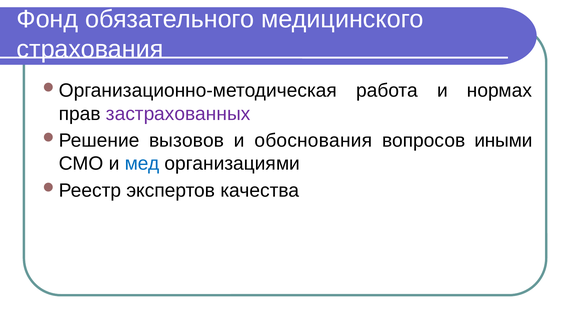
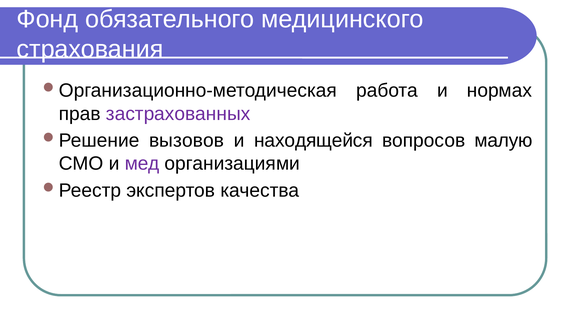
обоснования: обоснования -> находящейся (313, 140)
иными: иными -> малую (503, 140)
мед colour: blue -> purple (142, 163)
